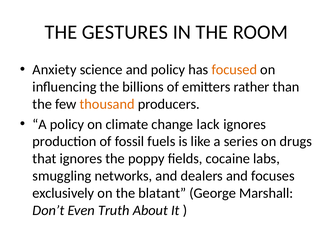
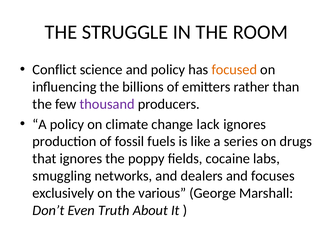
GESTURES: GESTURES -> STRUGGLE (125, 32)
Anxiety: Anxiety -> Conflict (55, 70)
thousand colour: orange -> purple (107, 104)
blatant: blatant -> various (162, 193)
